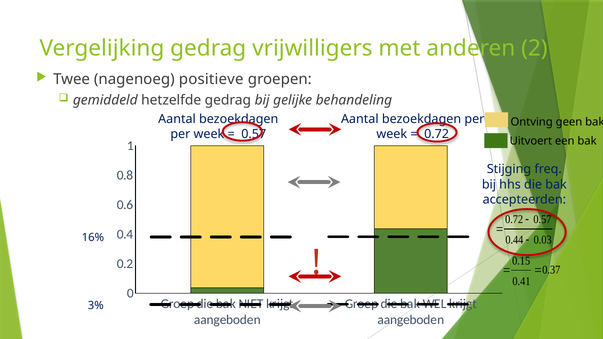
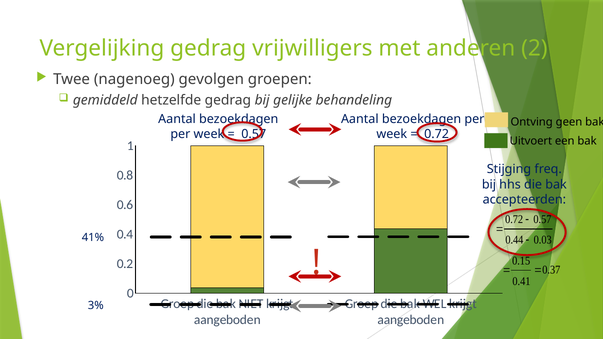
positieve: positieve -> gevolgen (211, 80)
16%: 16% -> 41% (93, 237)
